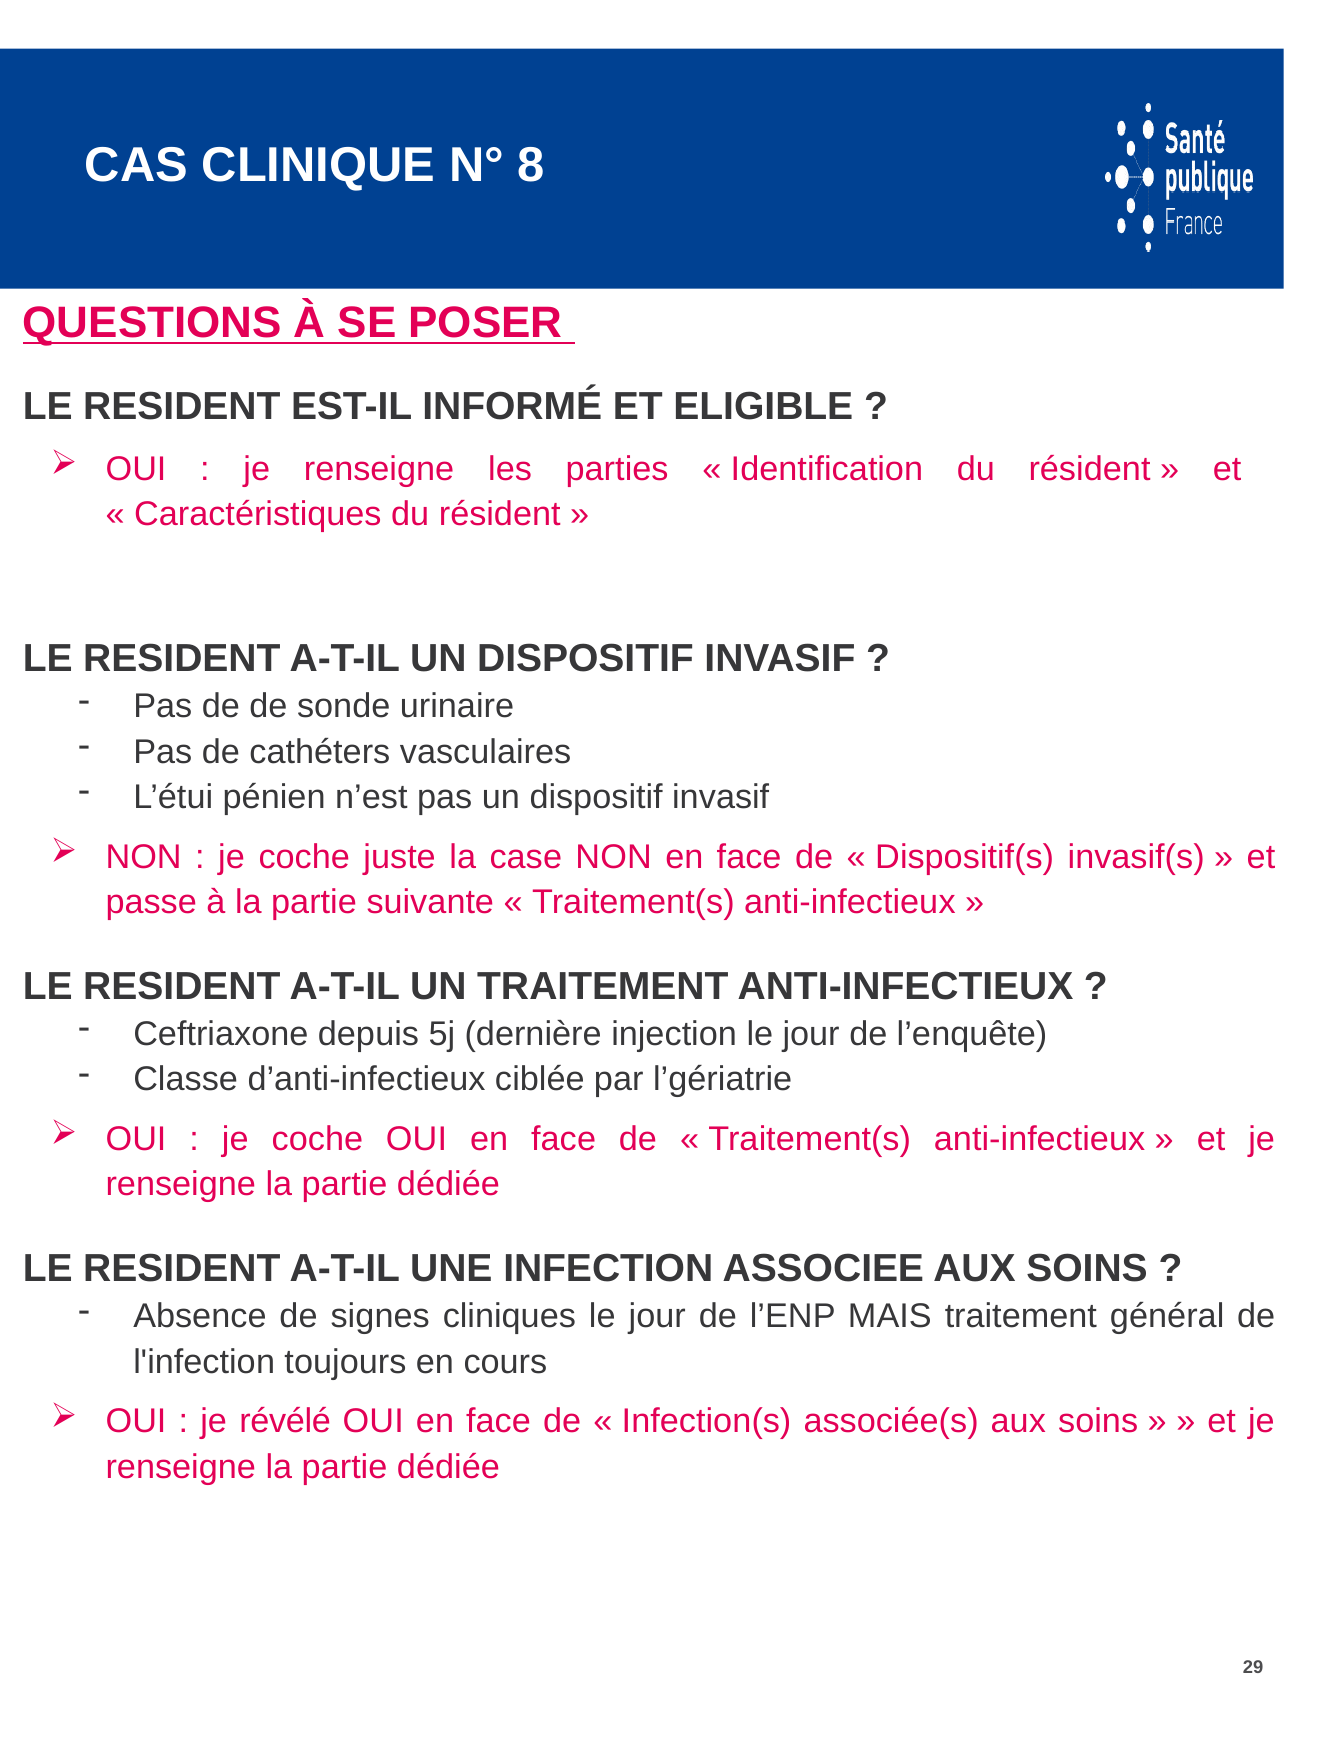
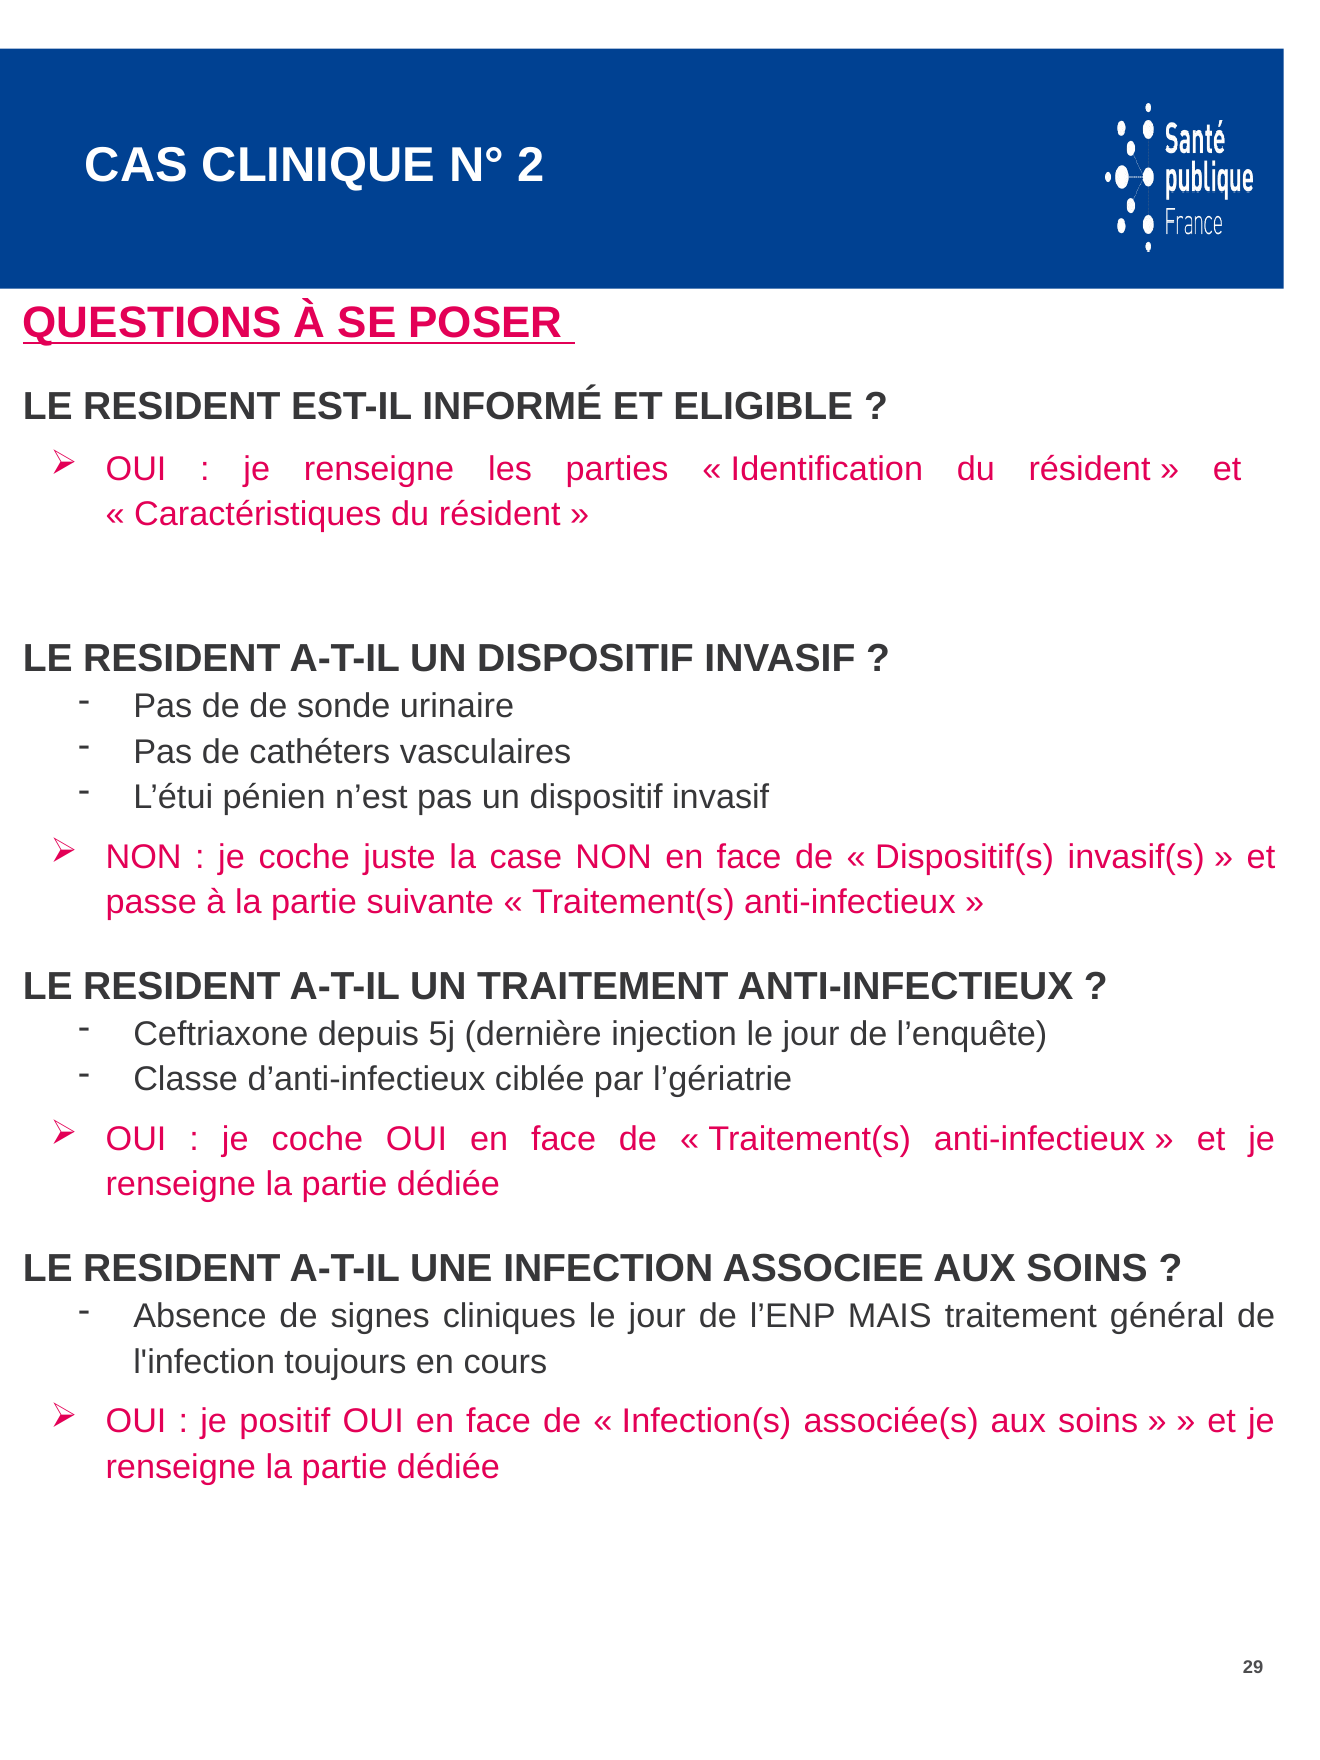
8: 8 -> 2 (532, 166)
révélé: révélé -> positif (285, 1422)
